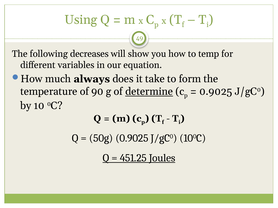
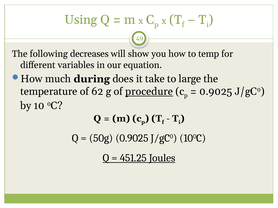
always: always -> during (92, 79)
form: form -> large (190, 79)
90: 90 -> 62 (97, 92)
determine: determine -> procedure (149, 92)
